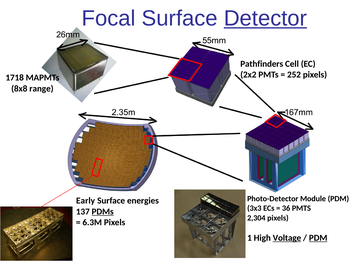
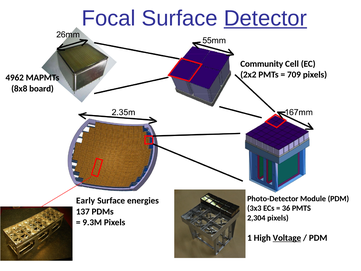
Pathfinders: Pathfinders -> Community (262, 64)
252: 252 -> 709 (294, 75)
1718: 1718 -> 4962 (15, 78)
range: range -> board (41, 88)
PDMs underline: present -> none (103, 211)
6.3M: 6.3M -> 9.3M (92, 222)
PDM underline: present -> none (318, 238)
